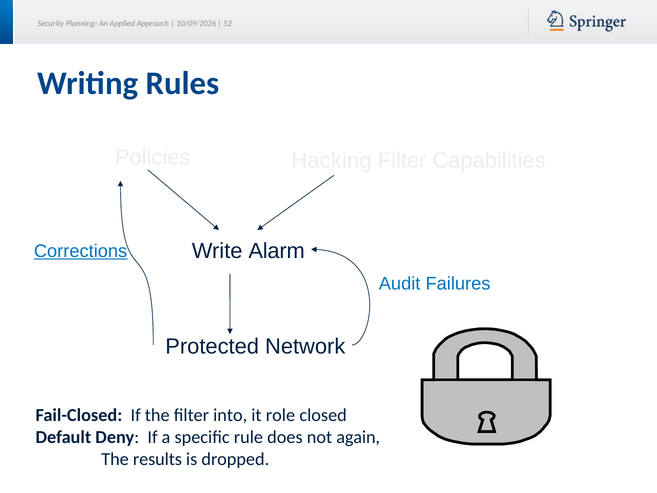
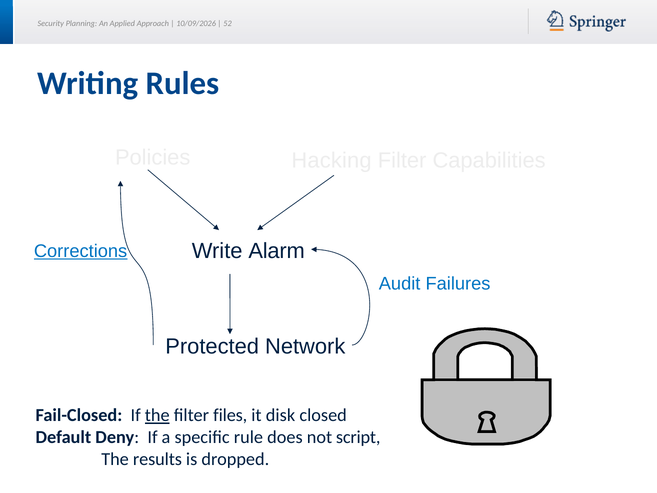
the underline: none -> present (157, 415)
into: into -> files (230, 415)
role: role -> disk (280, 415)
again: again -> script (358, 437)
